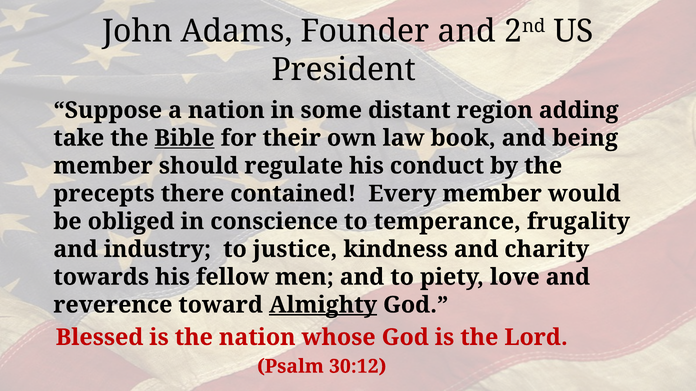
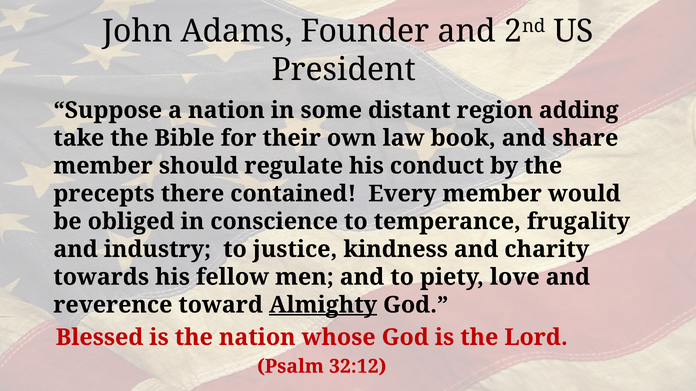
Bible underline: present -> none (185, 138)
being: being -> share (585, 138)
30:12: 30:12 -> 32:12 (358, 367)
